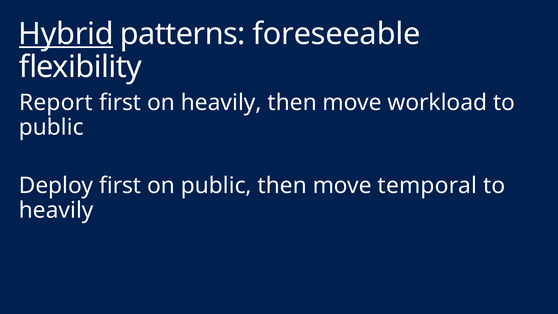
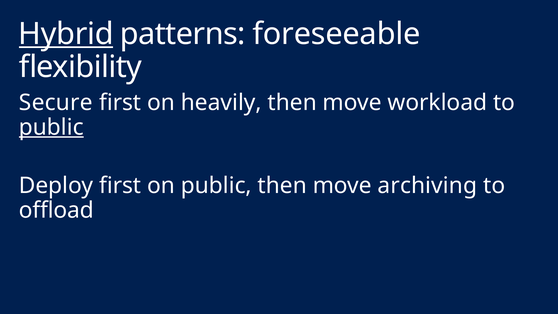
Report: Report -> Secure (56, 103)
public underline: none -> present (51, 127)
temporal: temporal -> archiving (427, 186)
heavily: heavily -> offload (56, 210)
